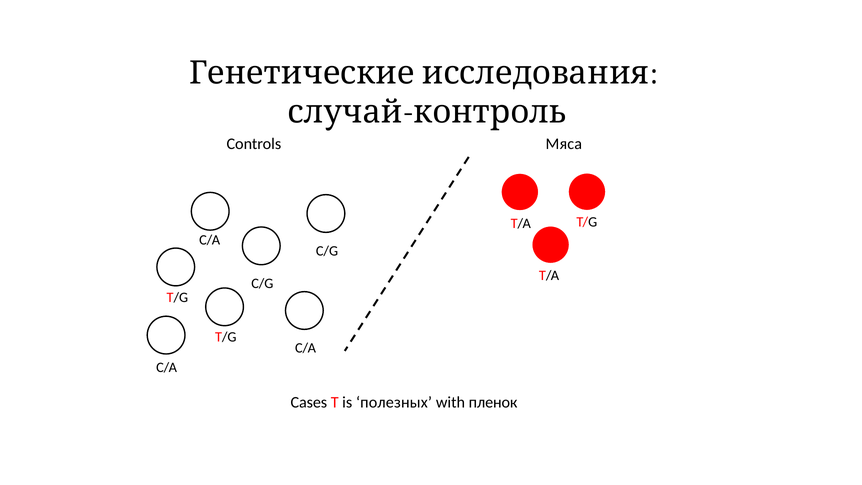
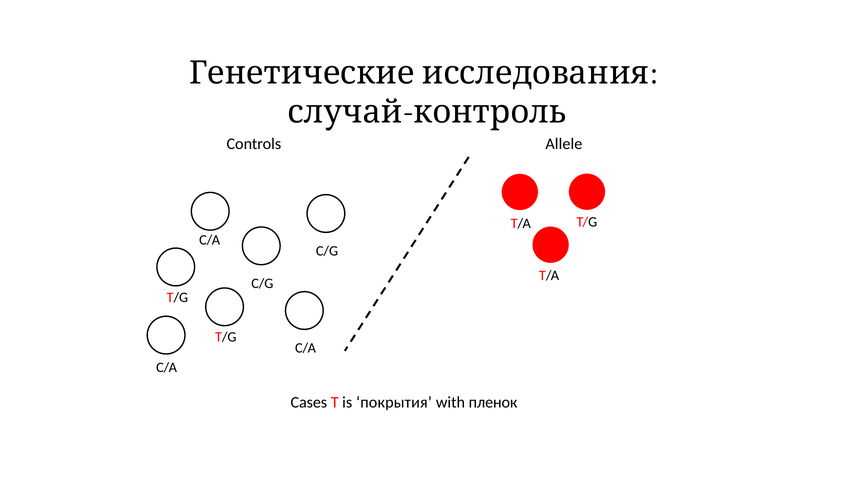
Мяса: Мяса -> Allele (564, 144)
полезных: полезных -> покрытия (394, 403)
